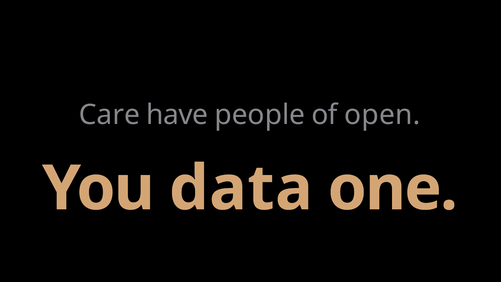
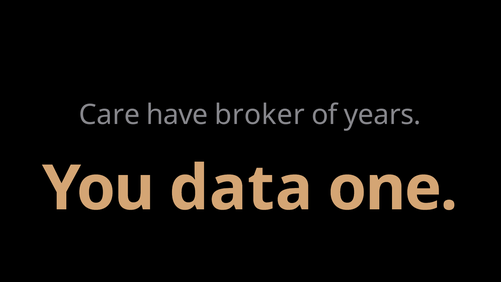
people: people -> broker (260, 115)
open: open -> years (383, 115)
